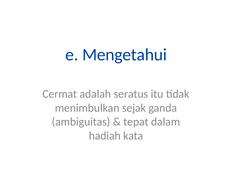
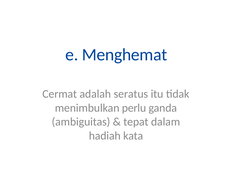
Mengetahui: Mengetahui -> Menghemat (125, 55)
sejak: sejak -> perlu (134, 108)
